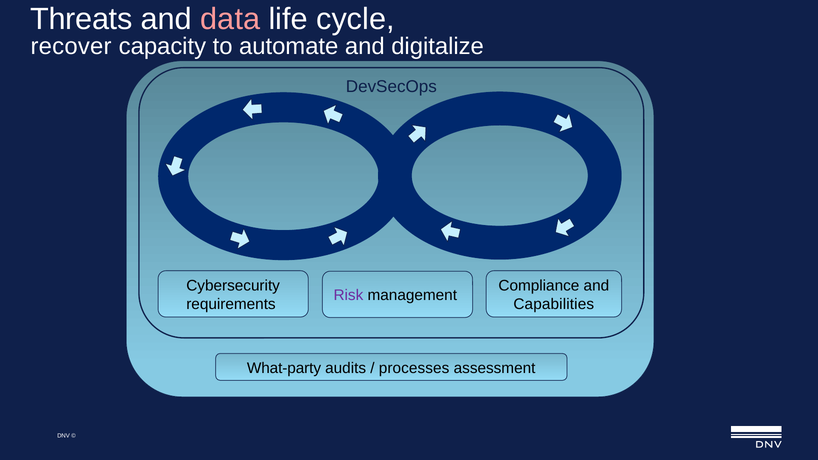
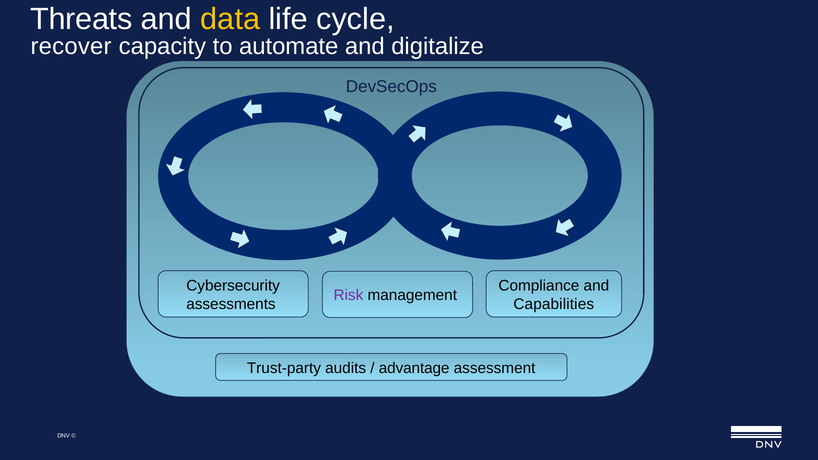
data colour: pink -> yellow (230, 19)
requirements: requirements -> assessments (231, 304)
What-party: What-party -> Trust-party (284, 368)
processes: processes -> advantage (414, 368)
